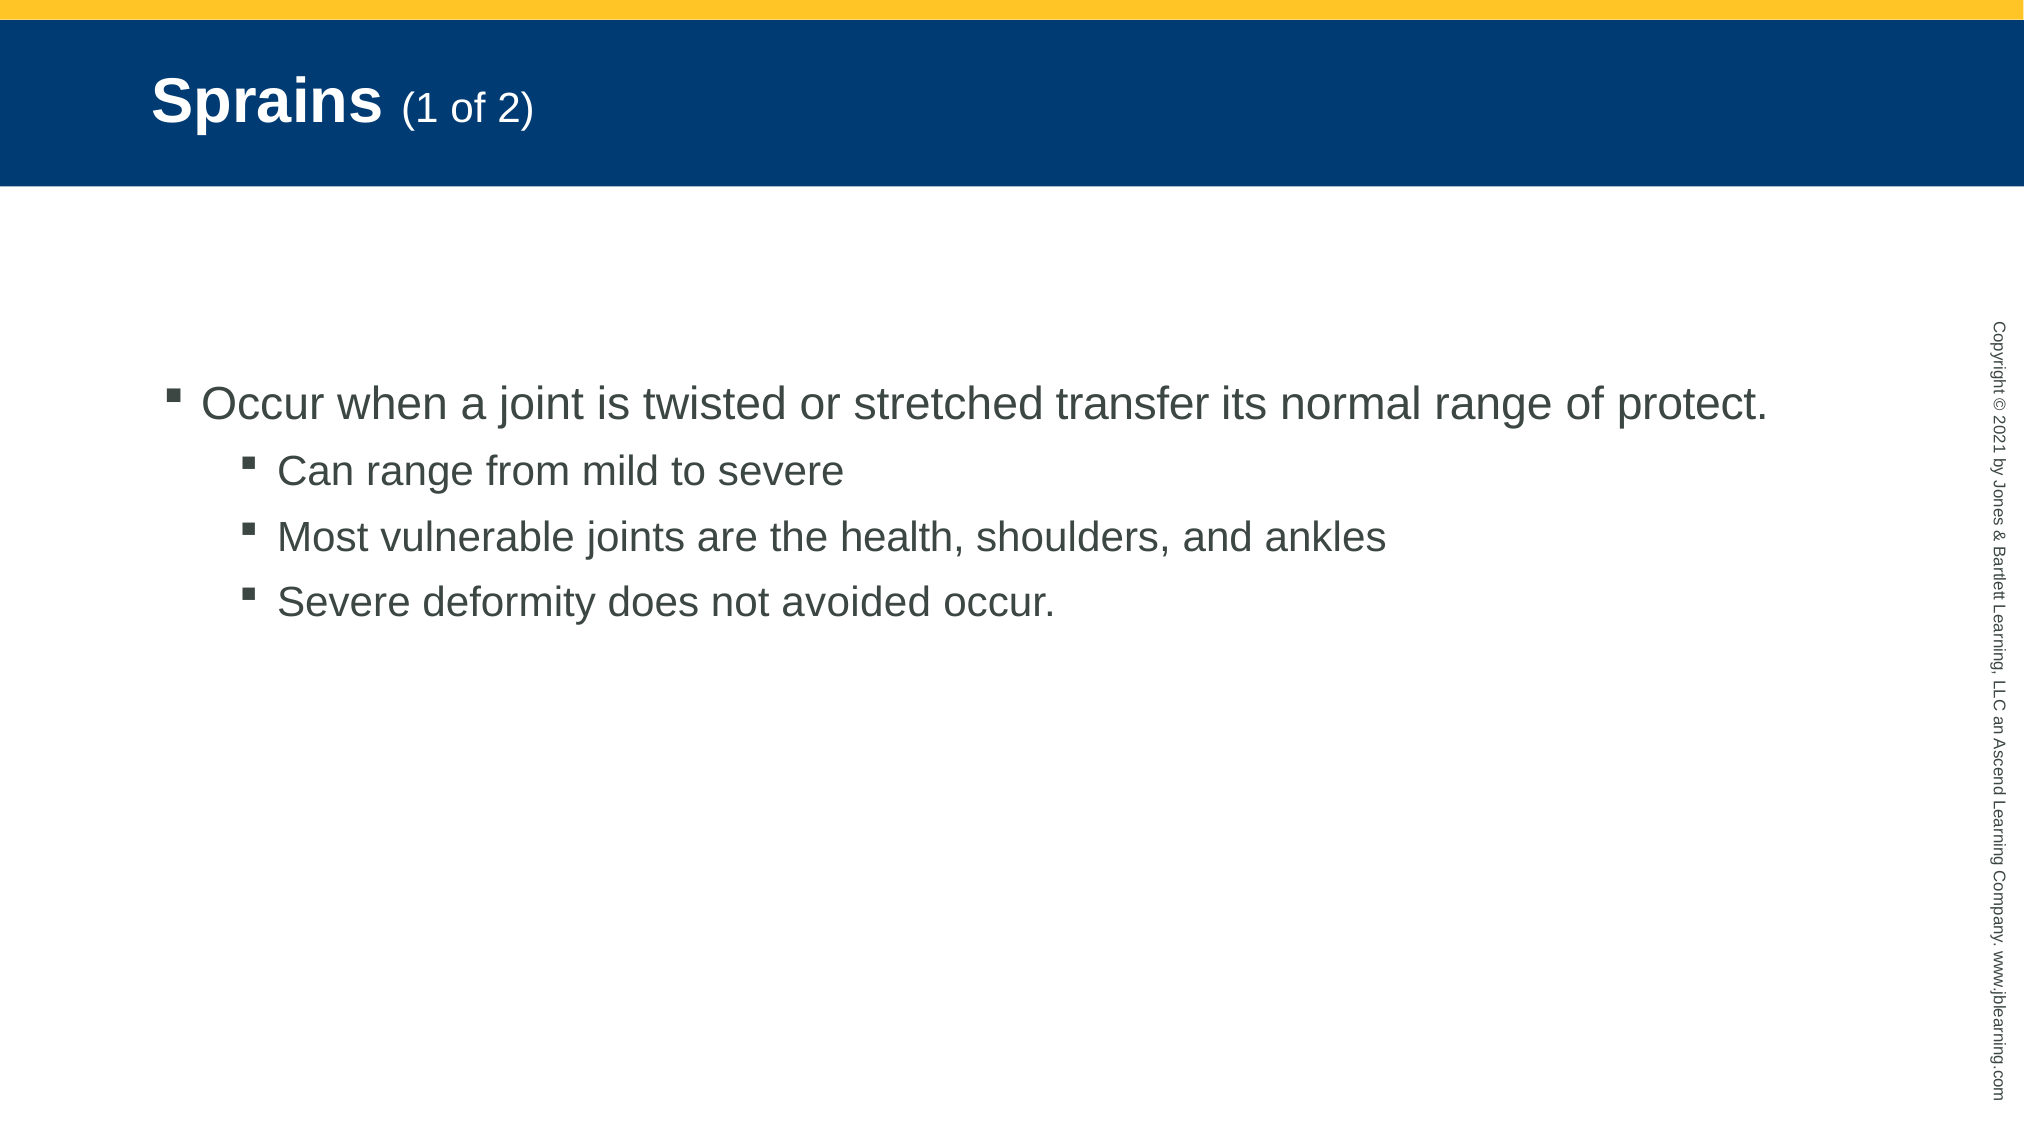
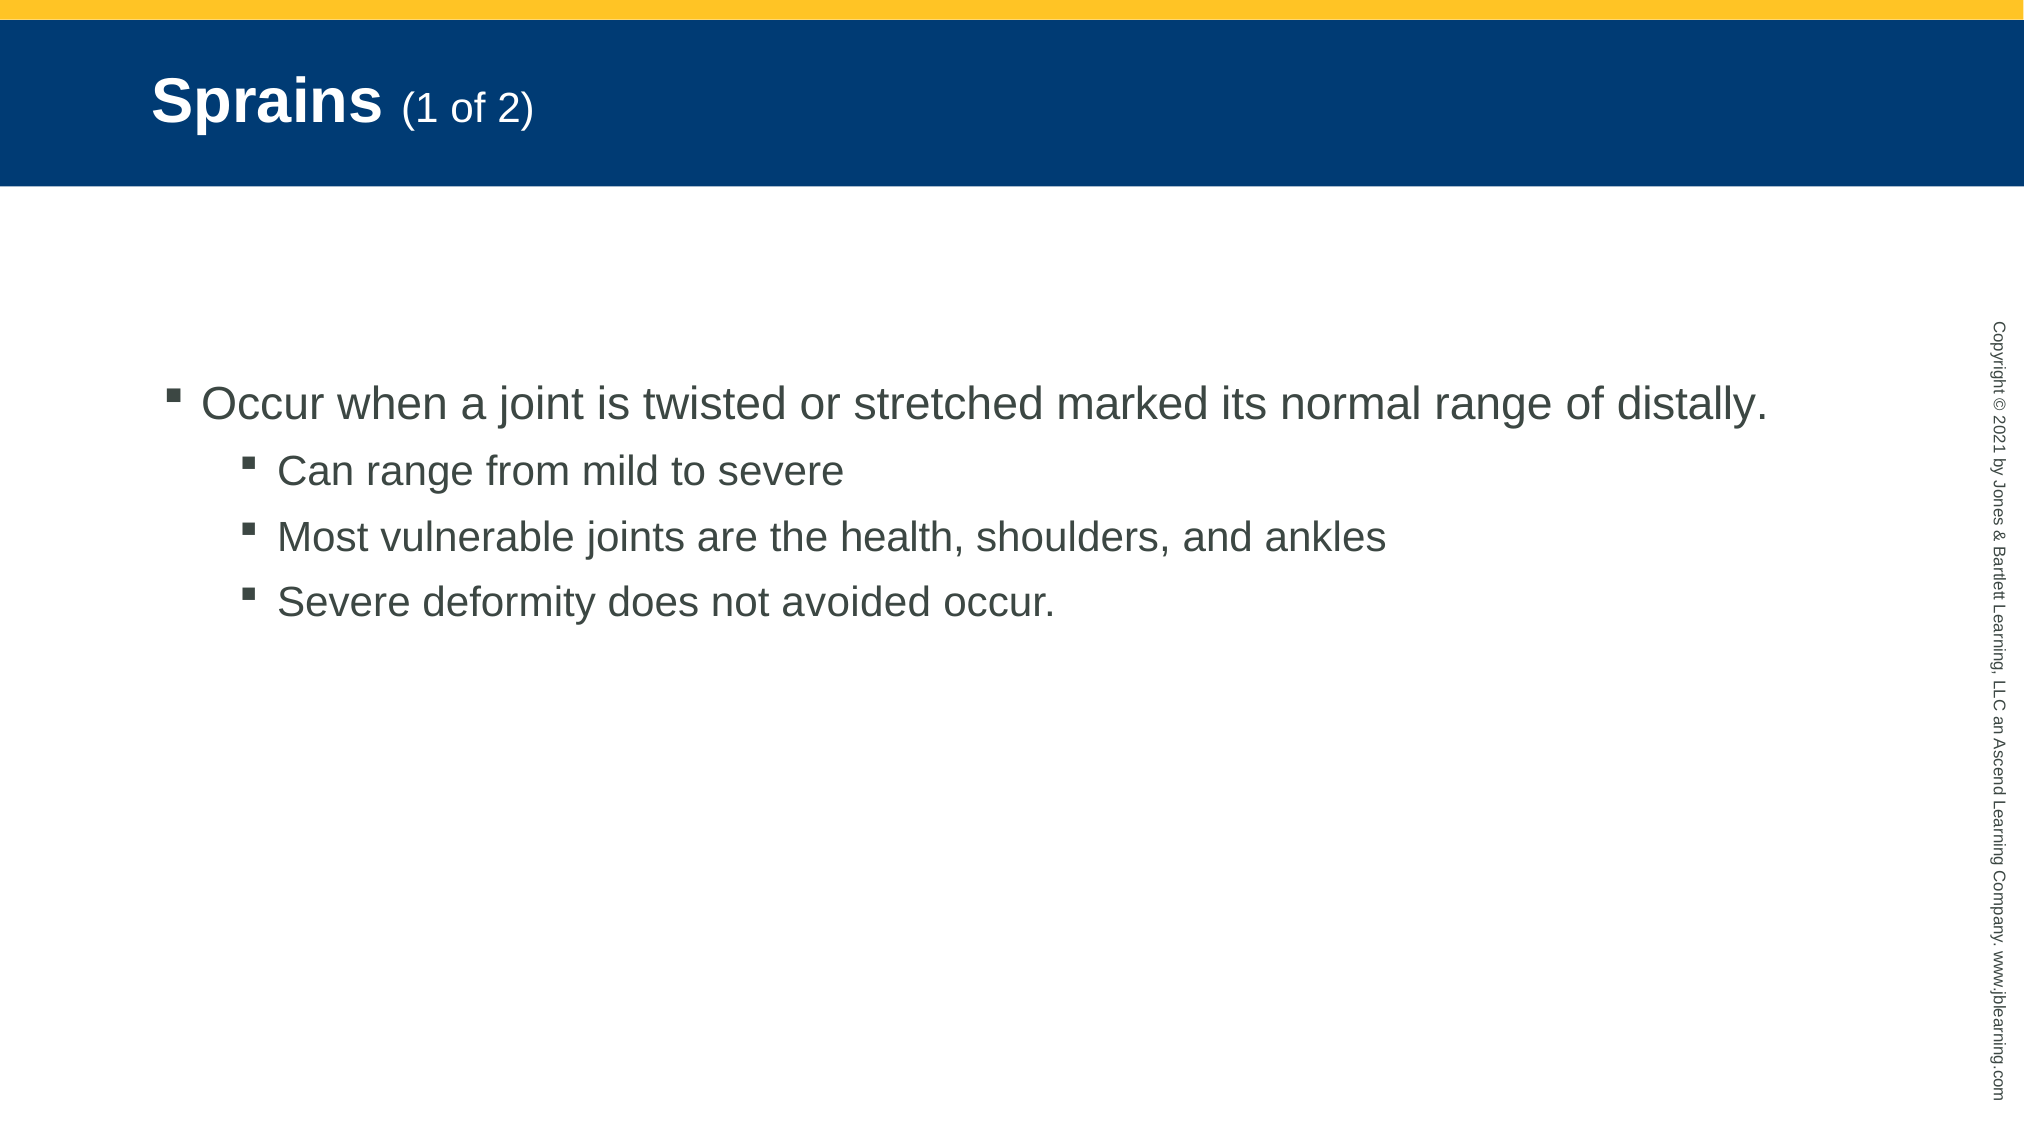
transfer: transfer -> marked (1133, 404)
protect: protect -> distally (1693, 404)
